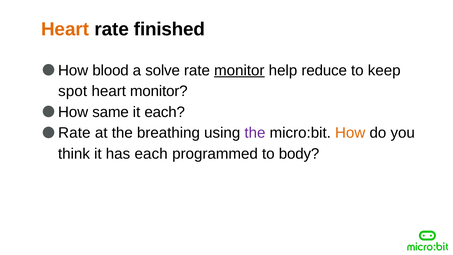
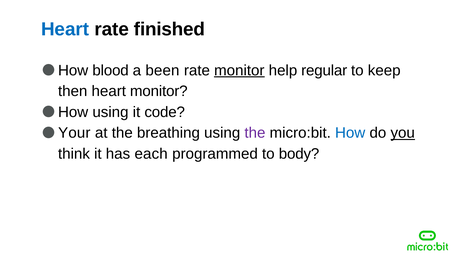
Heart colour: orange -> blue (65, 29)
solve: solve -> been (162, 70)
reduce: reduce -> regular (324, 70)
spot: spot -> then (73, 91)
How same: same -> using (110, 112)
it each: each -> code (165, 112)
Rate: Rate -> Your (74, 133)
How colour: orange -> blue (350, 133)
you underline: none -> present (403, 133)
